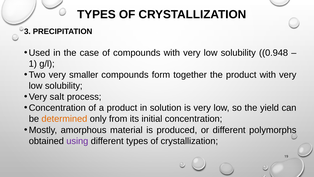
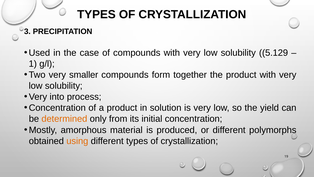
0.948: 0.948 -> 5.129 (274, 53)
salt: salt -> into (57, 97)
using colour: purple -> orange (77, 141)
